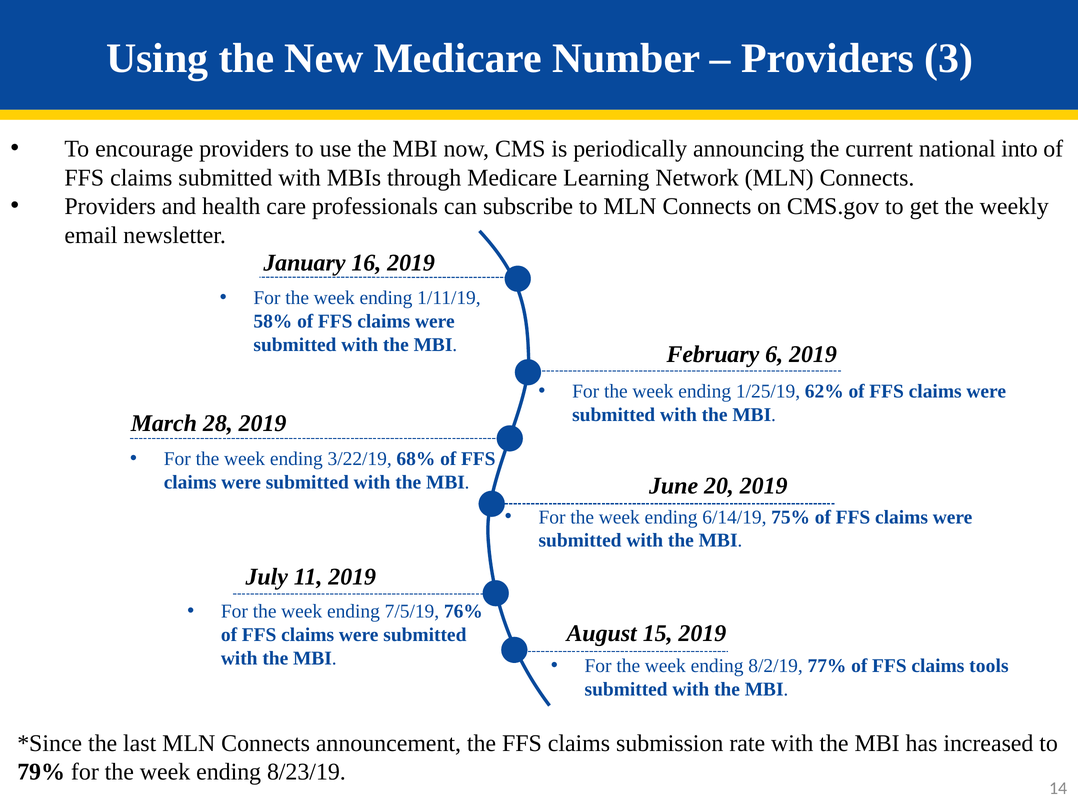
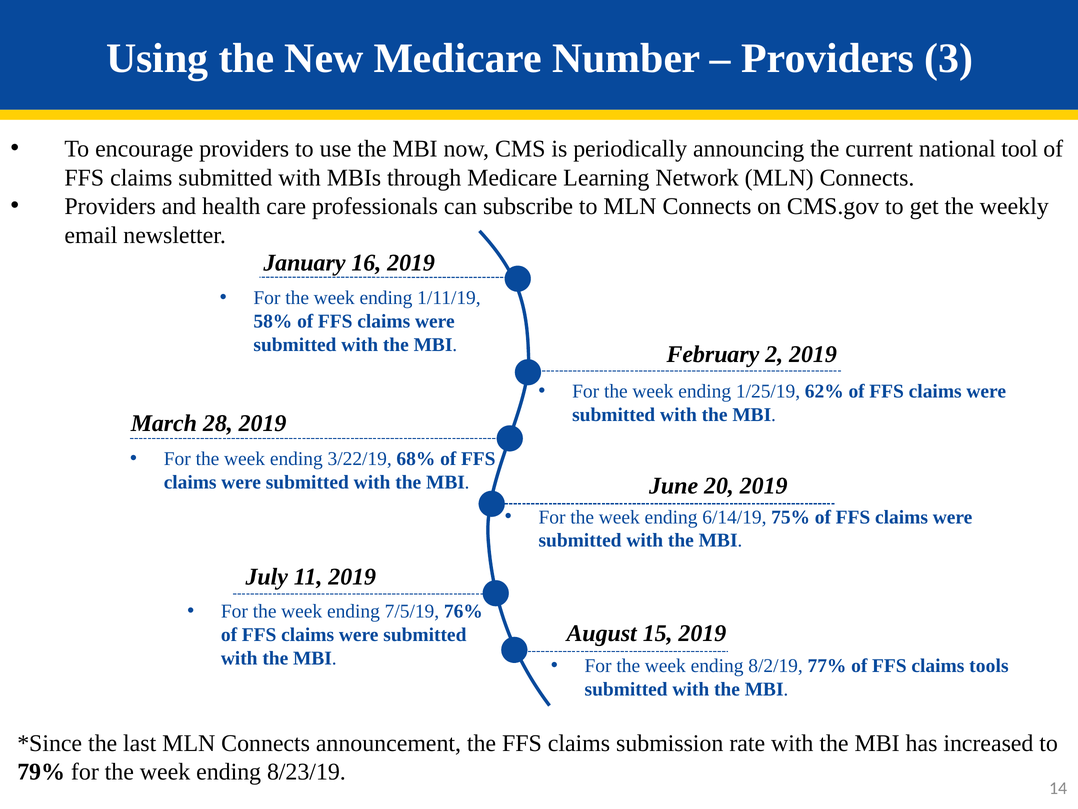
into: into -> tool (1020, 149)
6: 6 -> 2 (774, 354)
